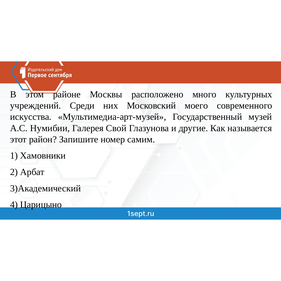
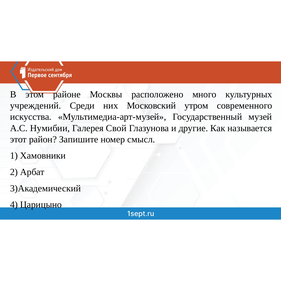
моего: моего -> утром (196, 106)
самим: самим -> смысл (141, 139)
